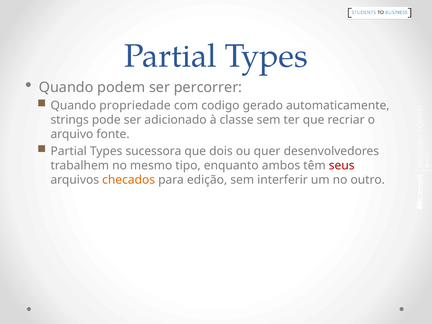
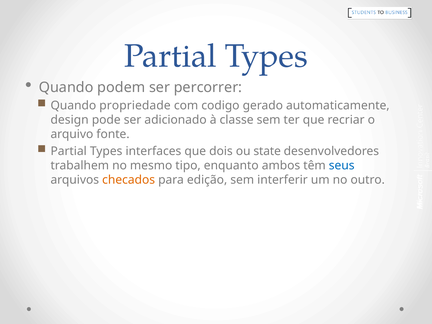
strings: strings -> design (70, 120)
sucessora: sucessora -> interfaces (153, 151)
quer: quer -> state (267, 151)
seus colour: red -> blue (342, 166)
